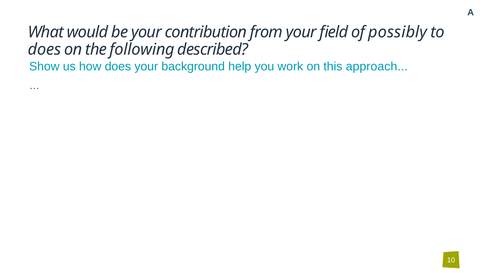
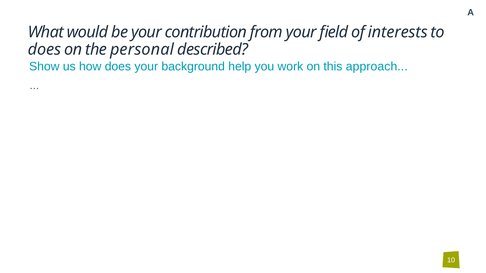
possibly: possibly -> interests (398, 32)
following: following -> personal (142, 50)
